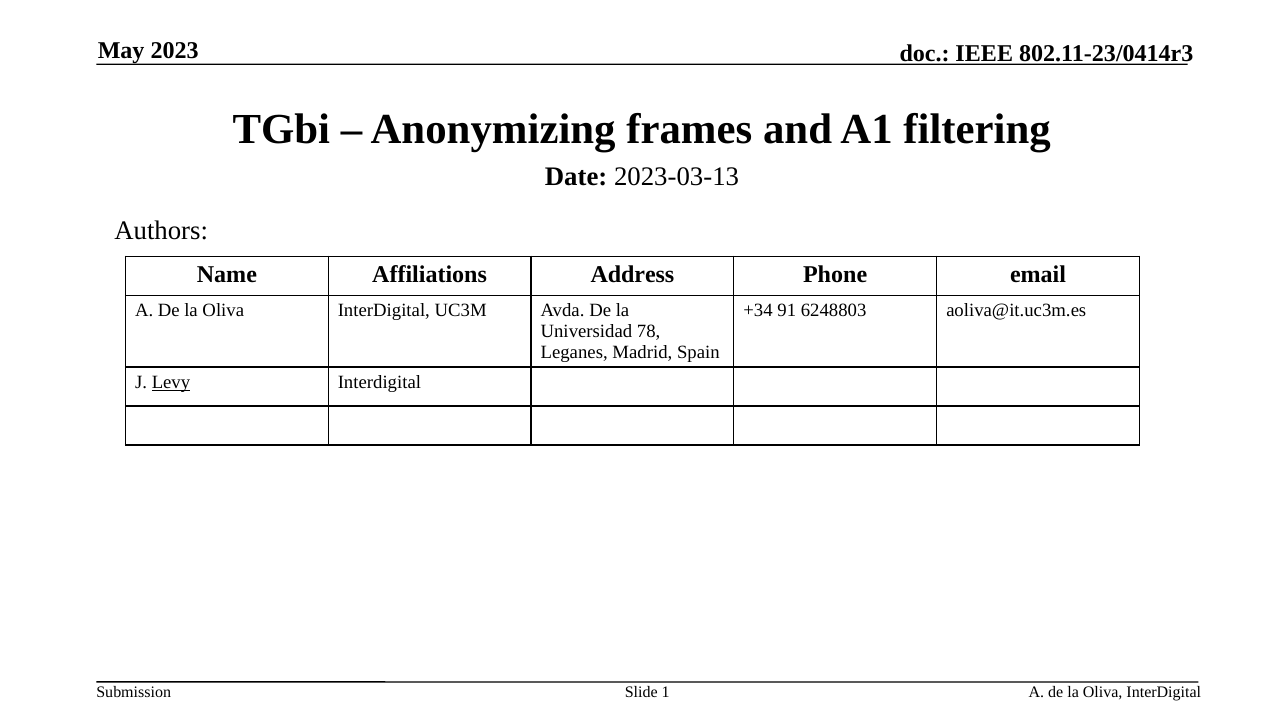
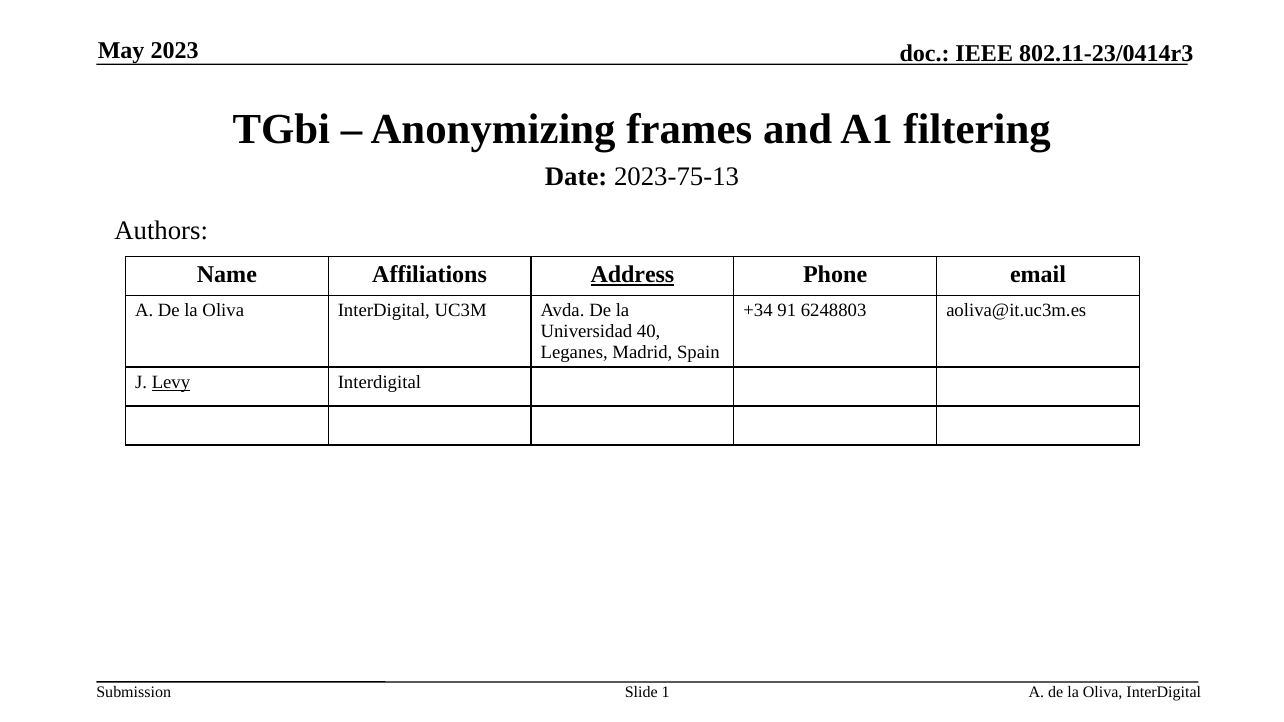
2023-03-13: 2023-03-13 -> 2023-75-13 (677, 177)
Address underline: none -> present (632, 275)
78: 78 -> 40 (649, 331)
